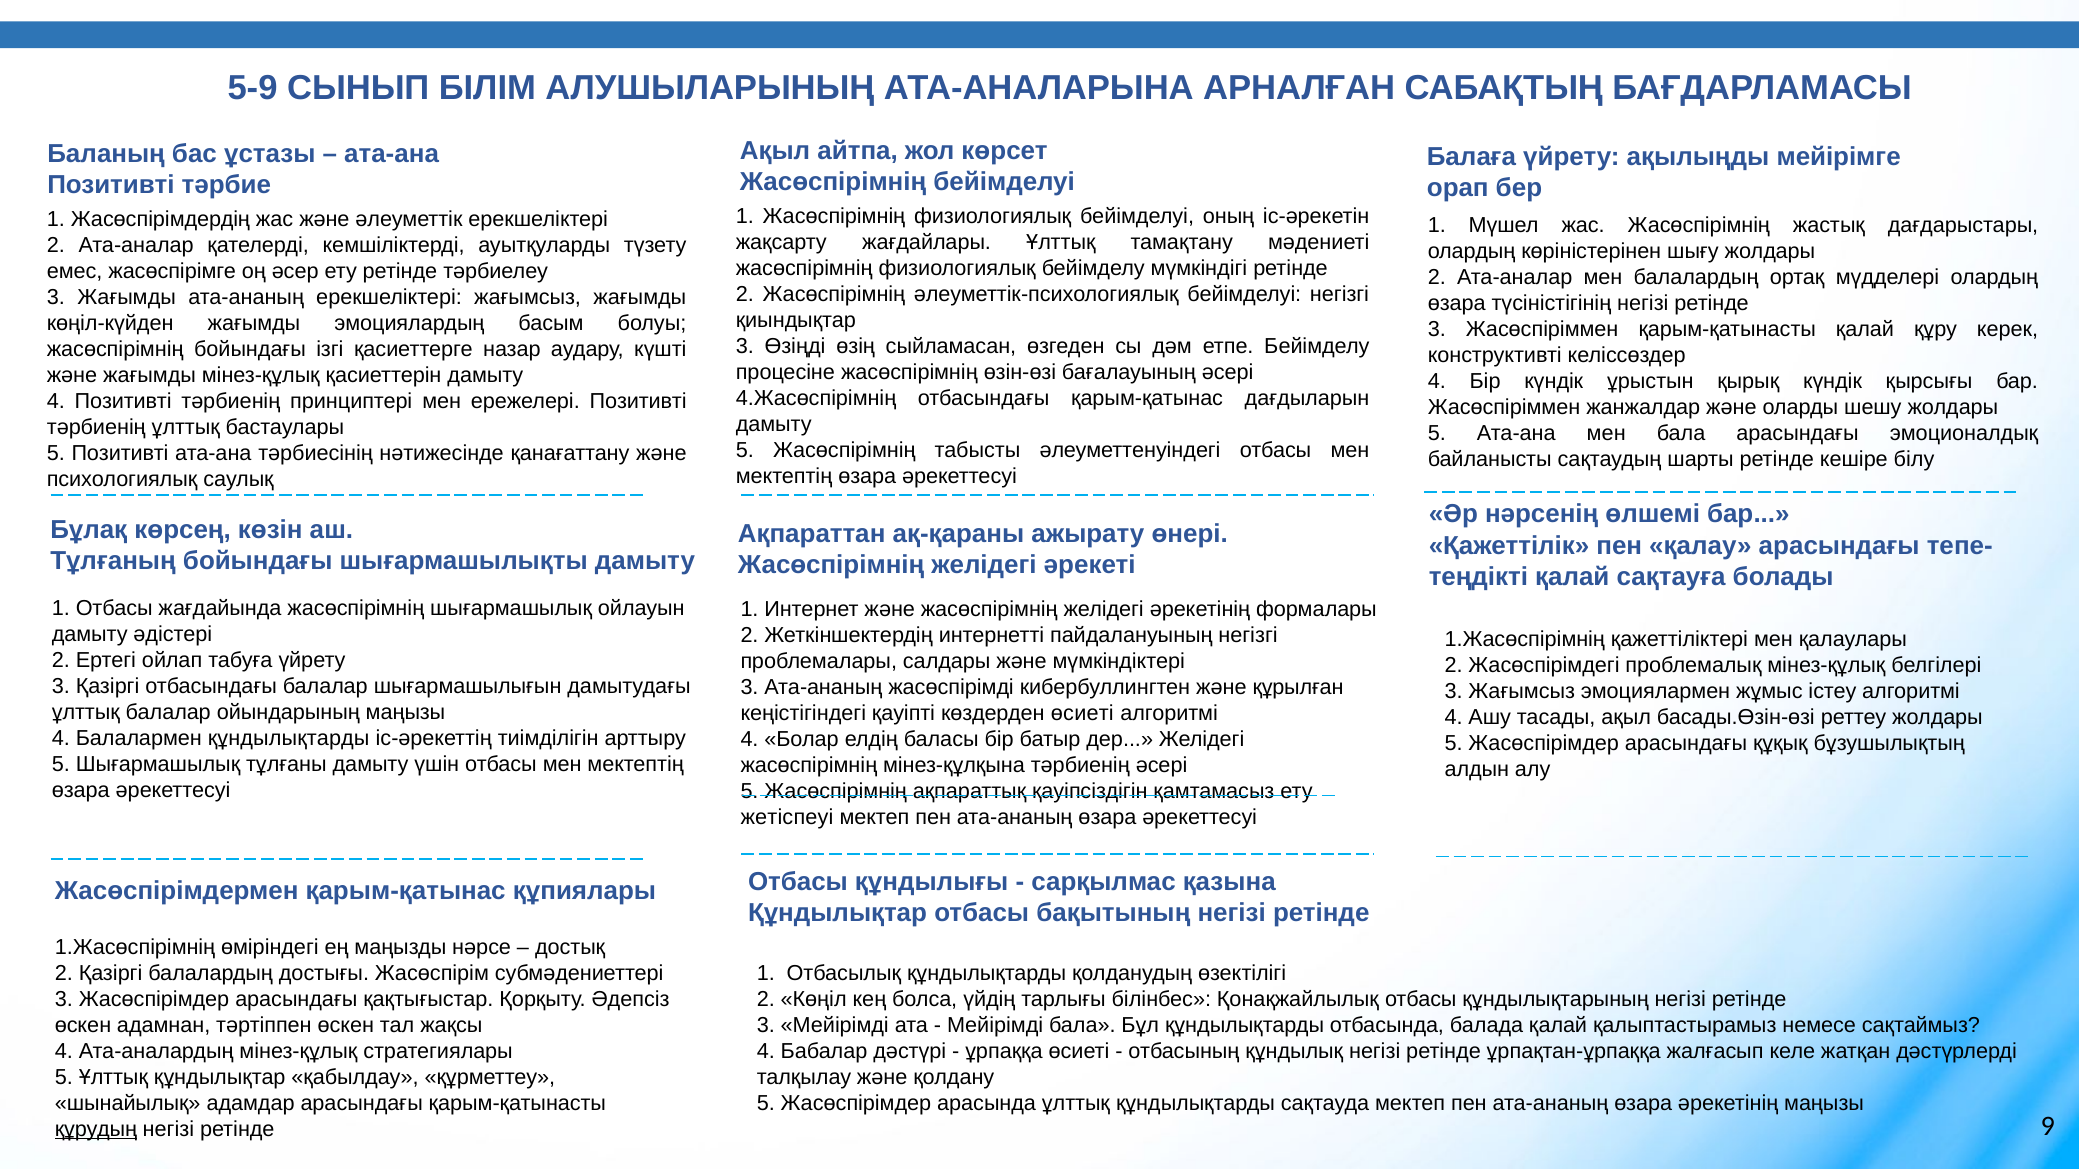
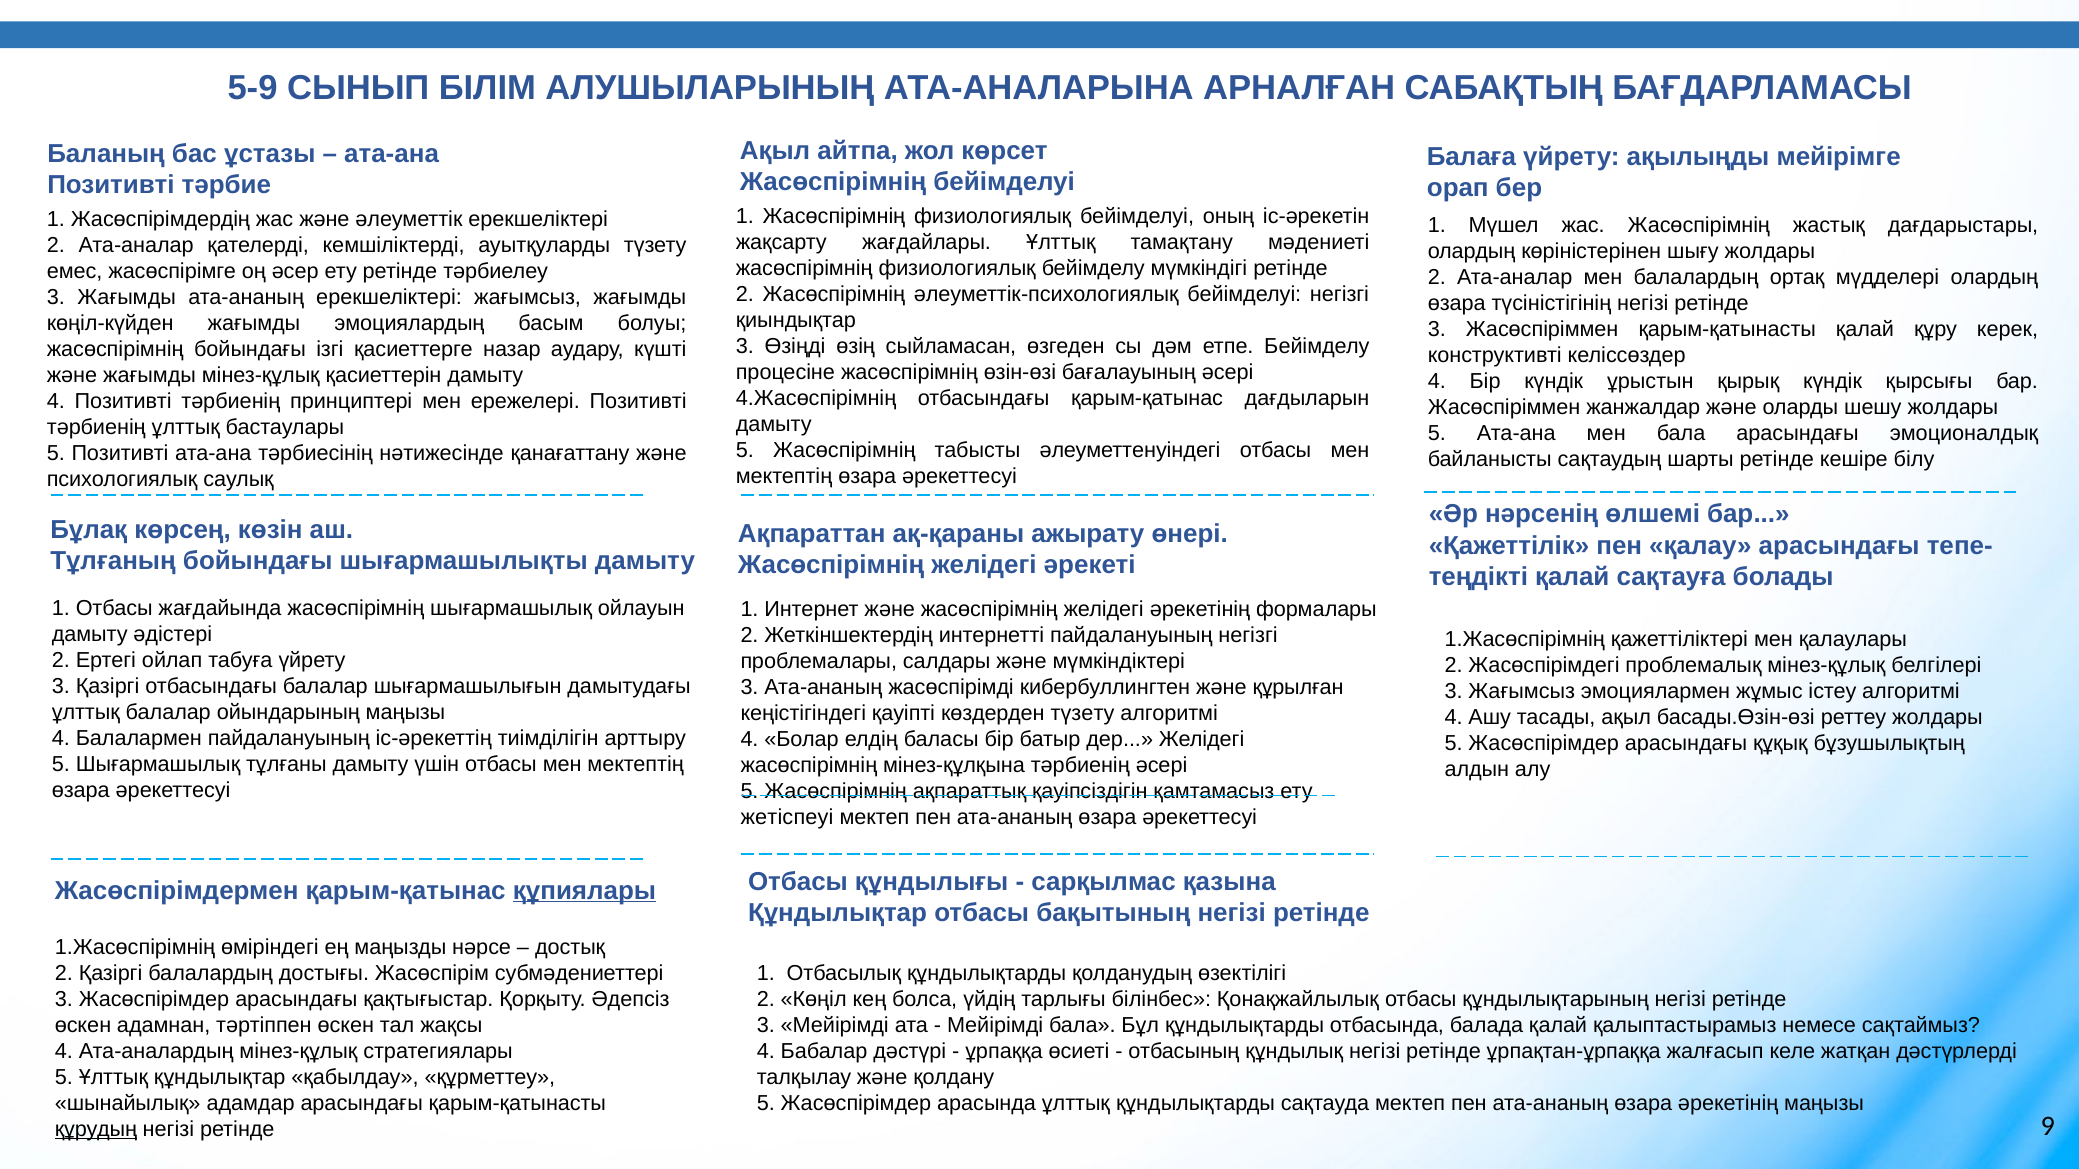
көздерден өсиеті: өсиеті -> түзету (1082, 714)
Балалармен құндылықтарды: құндылықтарды -> пайдалануының (289, 738)
құпиялары underline: none -> present (584, 891)
